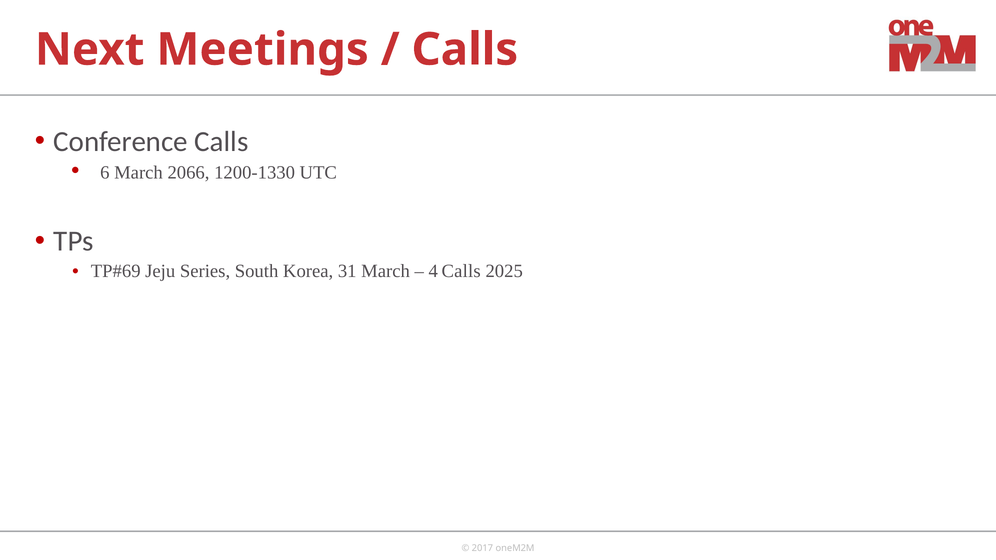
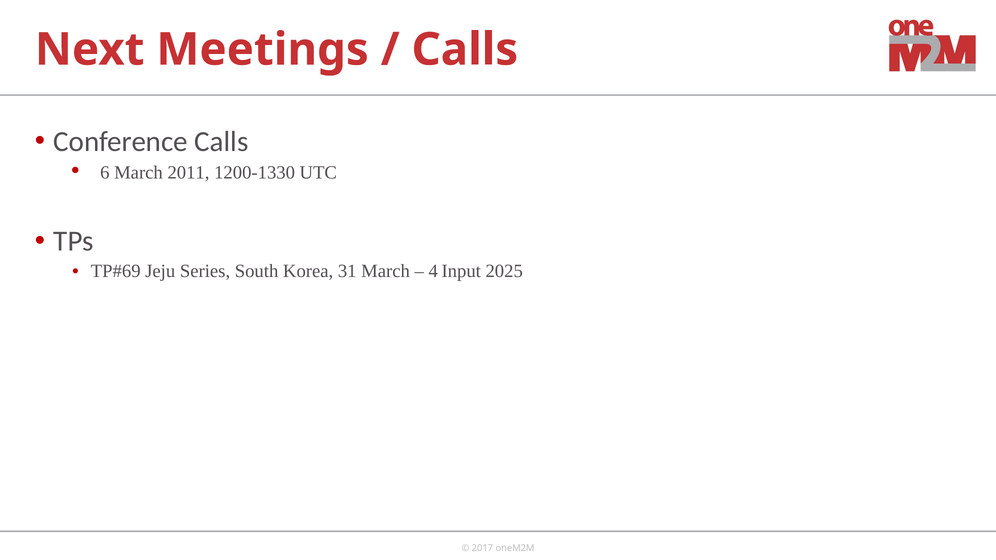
2066: 2066 -> 2011 (188, 173)
4 Calls: Calls -> Input (461, 271)
